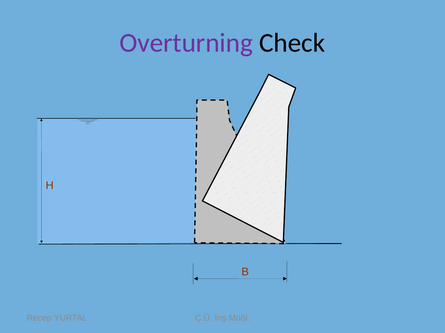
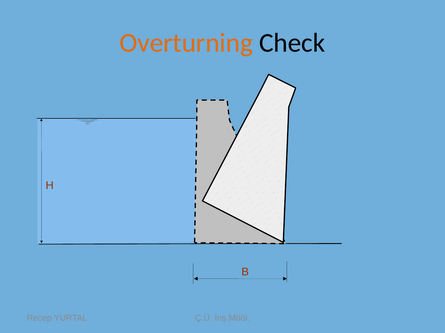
Overturning colour: purple -> orange (186, 43)
